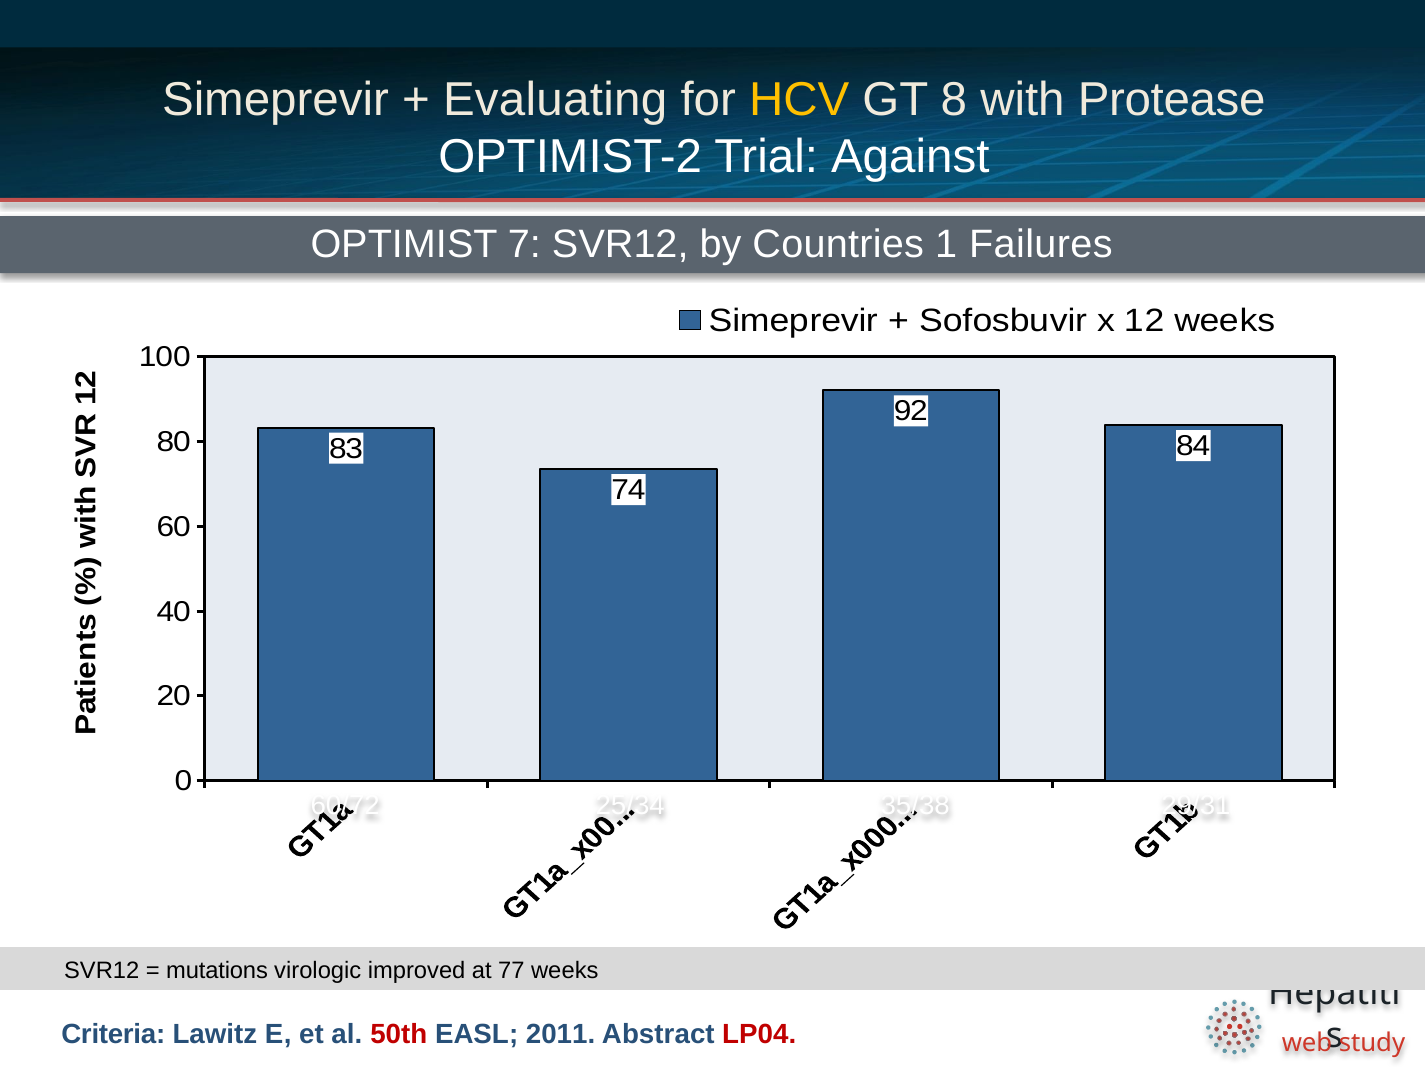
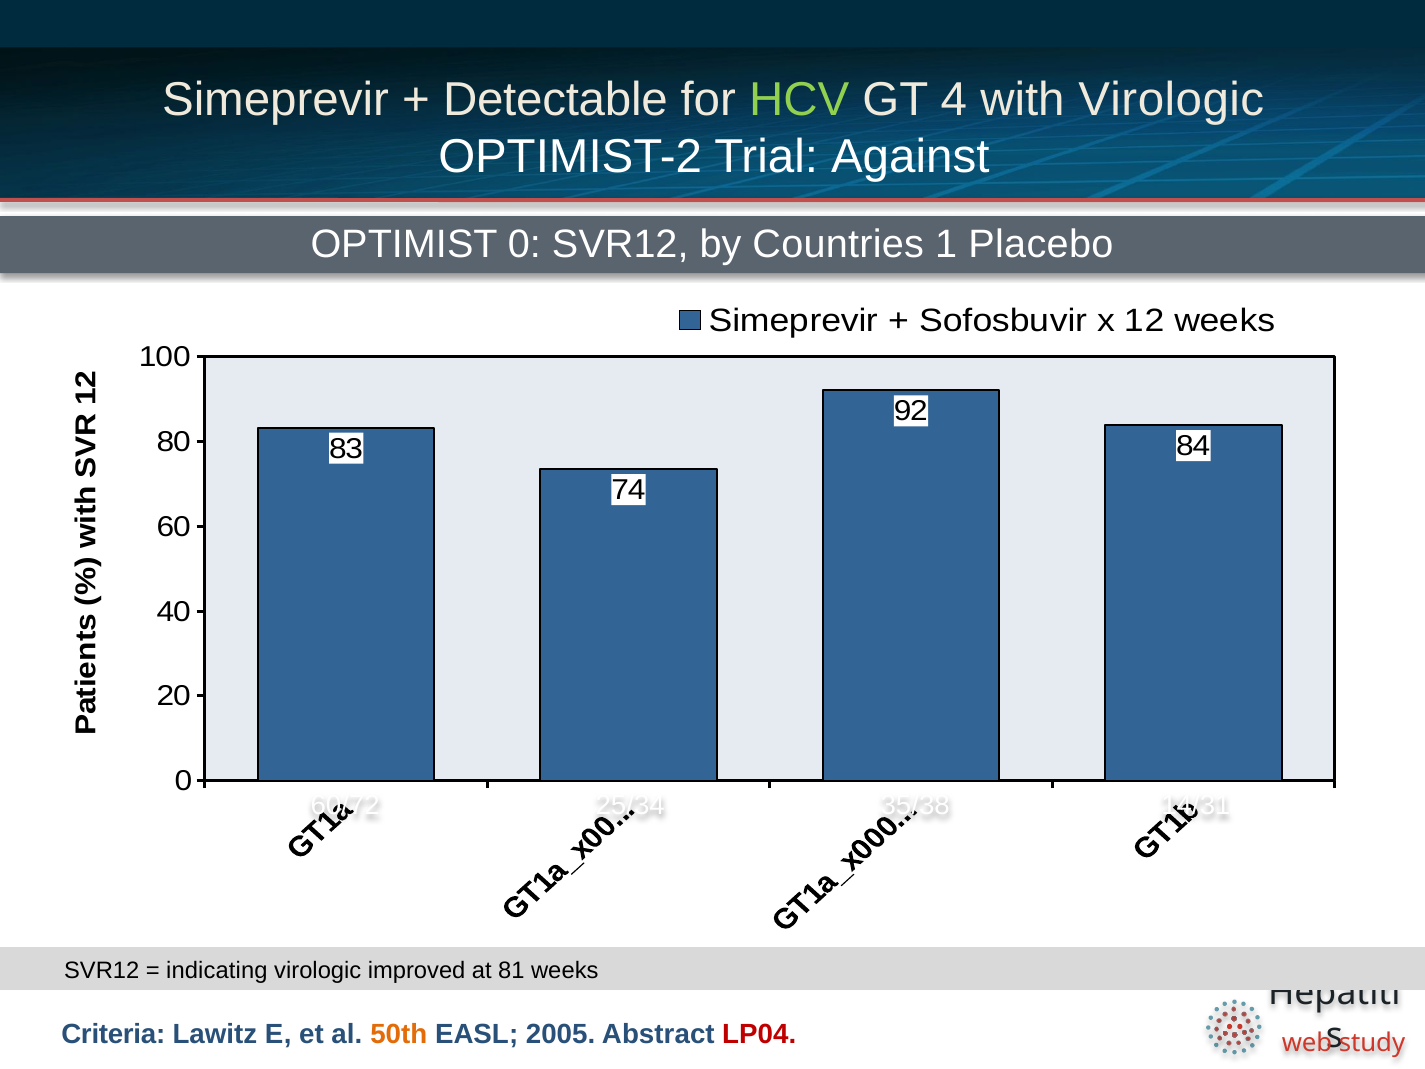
Evaluating: Evaluating -> Detectable (555, 99)
HCV colour: yellow -> light green (799, 99)
8: 8 -> 4 (954, 99)
with Protease: Protease -> Virologic (1171, 99)
OPTIMIST 7: 7 -> 0 (524, 244)
Failures: Failures -> Placebo (1041, 244)
29/31: 29/31 -> 14/31 (1196, 806)
mutations: mutations -> indicating (217, 970)
77: 77 -> 81 (511, 970)
50th colour: red -> orange (399, 1034)
2011: 2011 -> 2005 (561, 1034)
